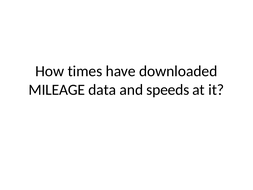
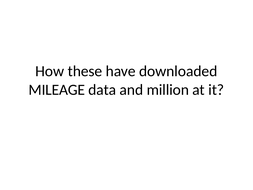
times: times -> these (85, 71)
speeds: speeds -> million (168, 90)
